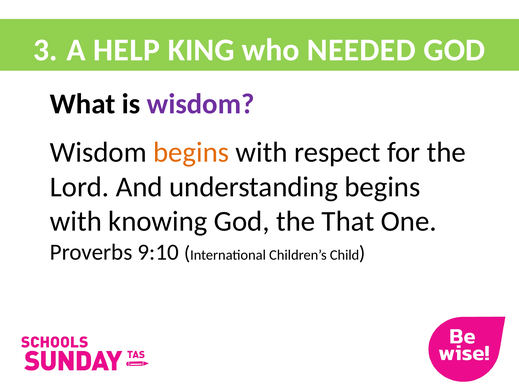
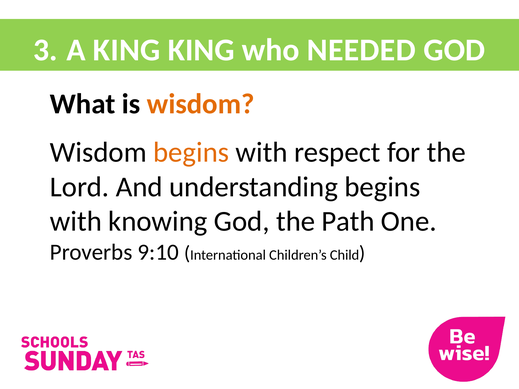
A HELP: HELP -> KING (127, 50)
wisdom colour: purple -> orange (201, 104)
That: That -> Path (348, 222)
